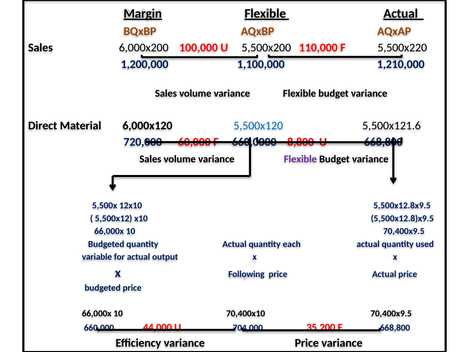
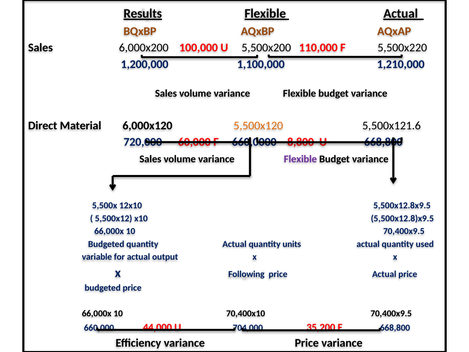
Margin: Margin -> Results (143, 14)
5,500x120 colour: blue -> orange (258, 126)
each: each -> units (292, 244)
